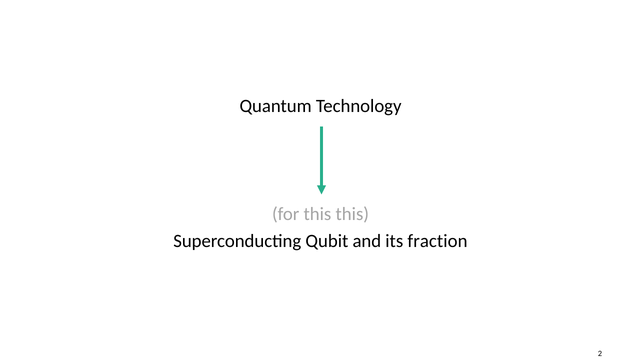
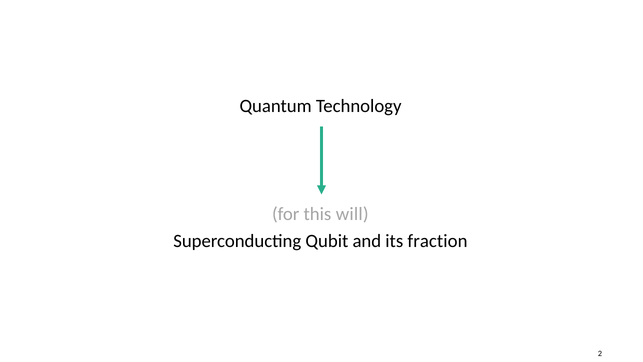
this this: this -> will (352, 214)
